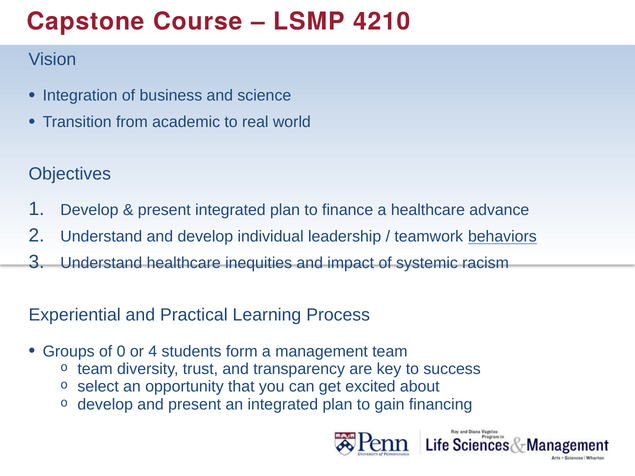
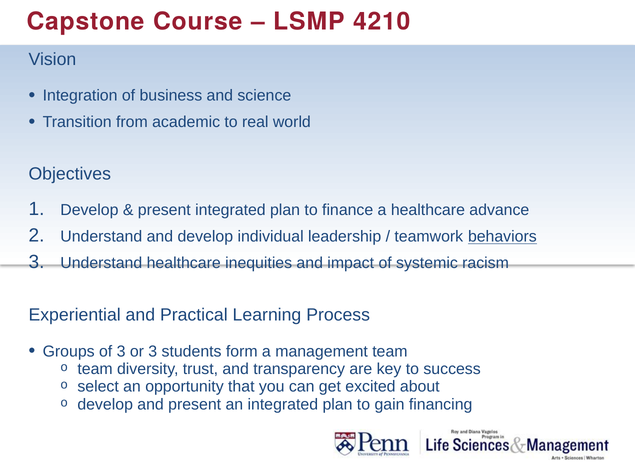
of 0: 0 -> 3 (121, 352)
or 4: 4 -> 3 (153, 352)
